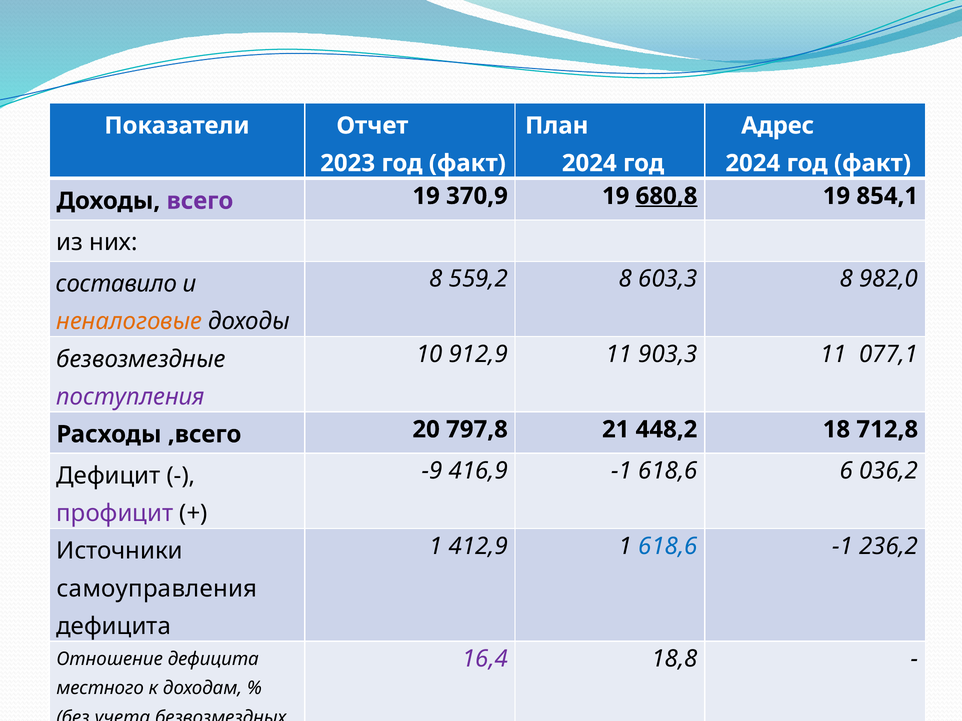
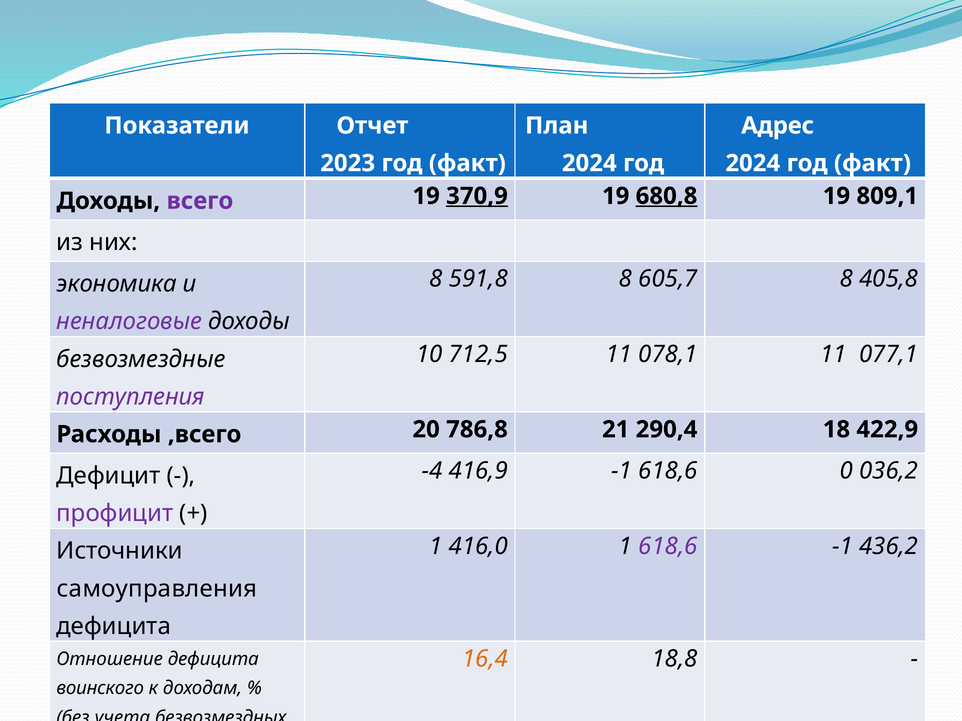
370,9 underline: none -> present (477, 196)
854,1: 854,1 -> 809,1 (887, 196)
559,2: 559,2 -> 591,8 (478, 279)
603,3: 603,3 -> 605,7 (668, 279)
982,0: 982,0 -> 405,8 (889, 279)
составило: составило -> экономика (117, 284)
неналоговые colour: orange -> purple (129, 322)
912,9: 912,9 -> 712,5 (478, 354)
903,3: 903,3 -> 078,1 (668, 354)
797,8: 797,8 -> 786,8 (477, 430)
448,2: 448,2 -> 290,4 (667, 430)
712,8: 712,8 -> 422,9 (887, 430)
-9: -9 -> -4 (432, 471)
6: 6 -> 0 (846, 471)
412,9: 412,9 -> 416,0 (478, 547)
618,6 colour: blue -> purple (668, 547)
236,2: 236,2 -> 436,2 (889, 547)
16,4 colour: purple -> orange (485, 659)
местного: местного -> воинского (100, 689)
